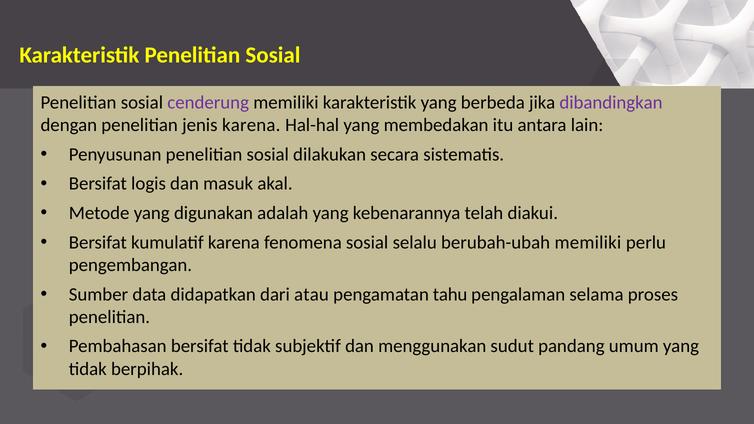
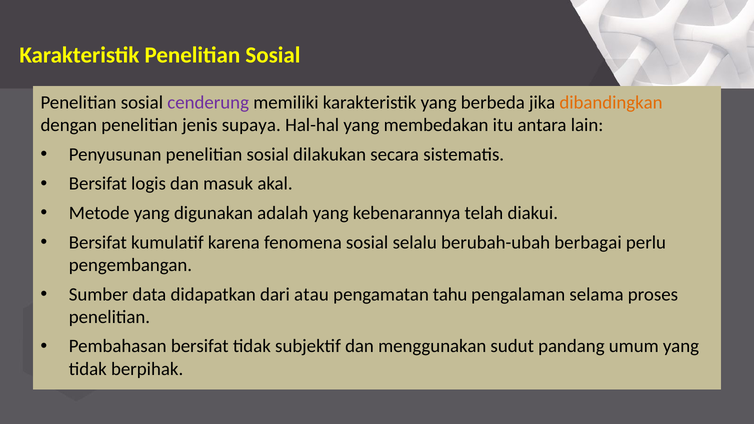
dibandingkan colour: purple -> orange (611, 103)
jenis karena: karena -> supaya (251, 125)
berubah-ubah memiliki: memiliki -> berbagai (588, 242)
